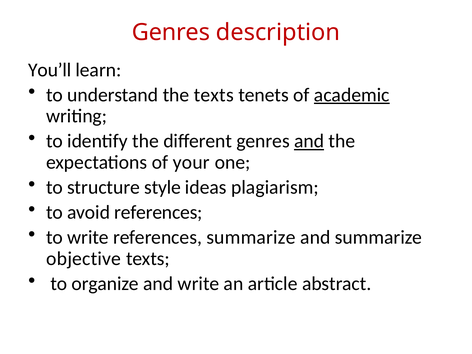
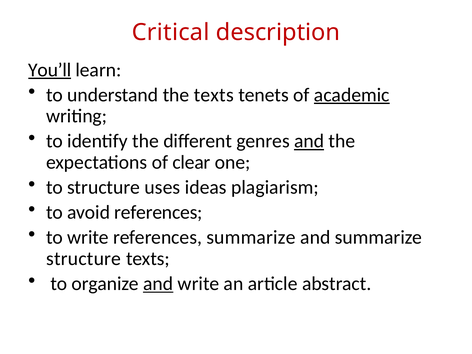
Genres: Genres -> Critical (171, 32)
You’ll underline: none -> present (50, 70)
your: your -> clear (191, 162)
style: style -> uses (162, 187)
objective: objective -> structure (84, 259)
and underline: none -> present (158, 284)
